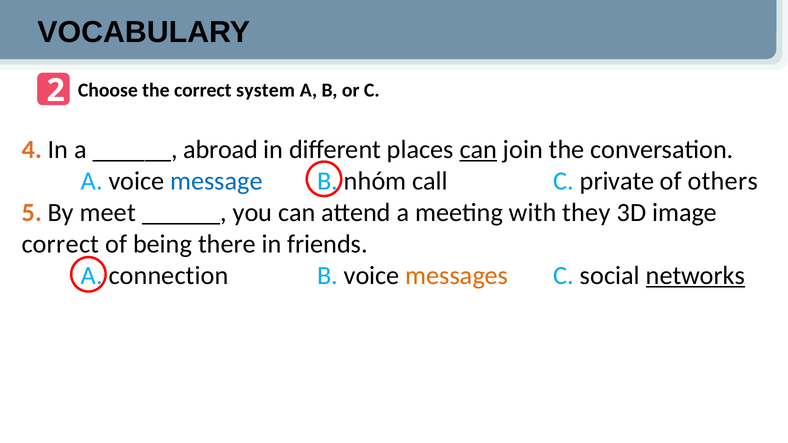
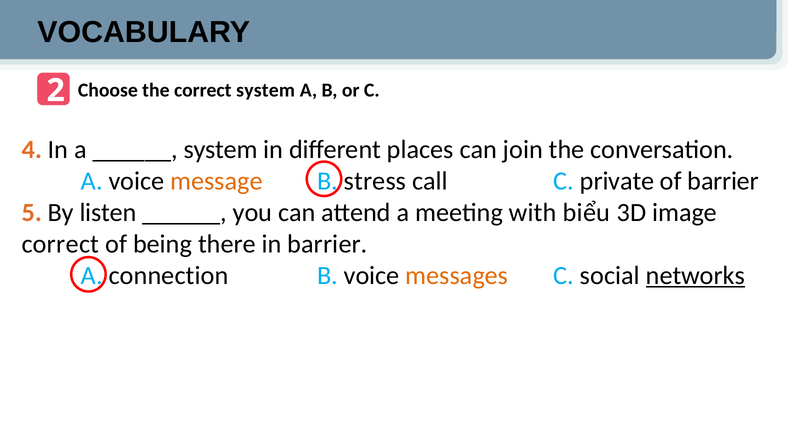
abroad: abroad -> system (221, 150)
can underline: present -> none (478, 150)
message colour: blue -> orange (216, 181)
nhóm: nhóm -> stress (375, 181)
of others: others -> barrier (723, 181)
meet: meet -> listen (108, 213)
they: they -> biểu (586, 213)
in friends: friends -> barrier (327, 244)
